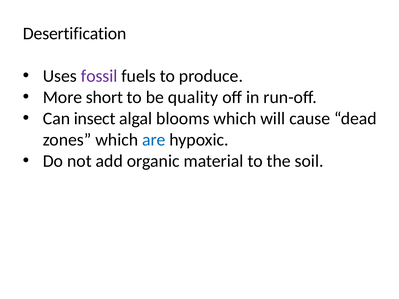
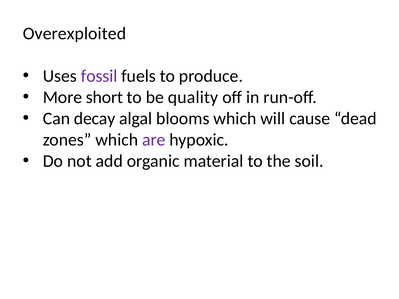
Desertification: Desertification -> Overexploited (74, 33)
insect: insect -> decay (95, 119)
are colour: blue -> purple (154, 140)
